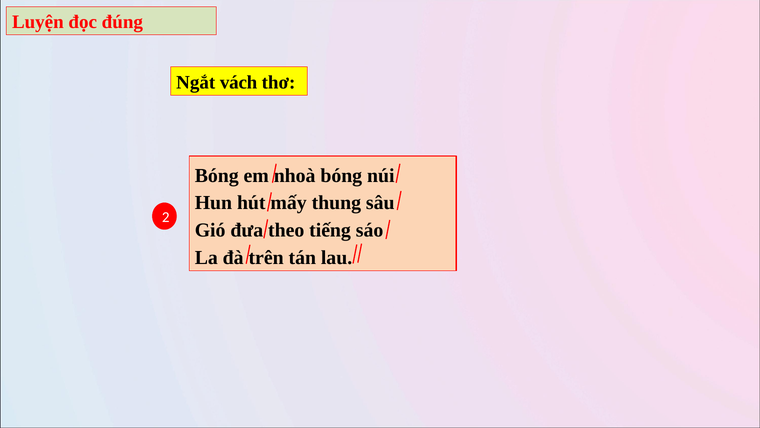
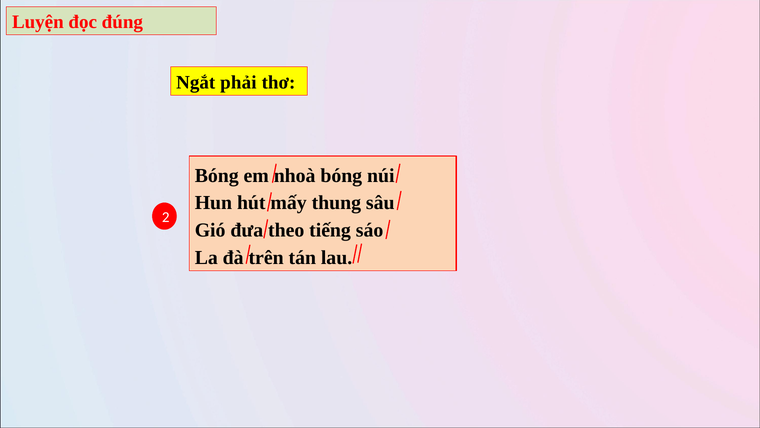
Ngắt vách: vách -> phải (238, 82)
